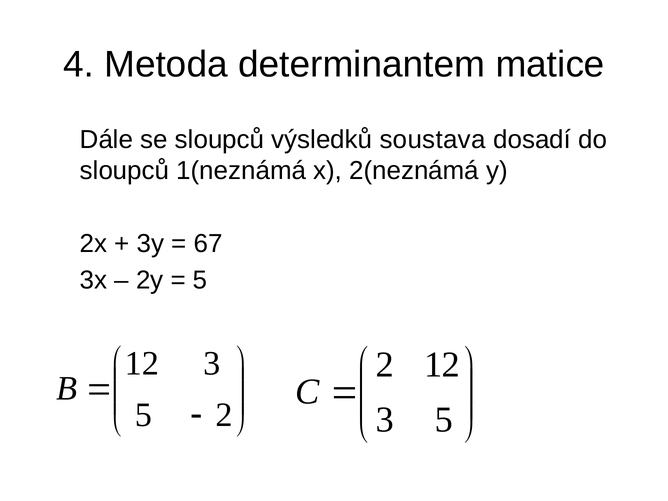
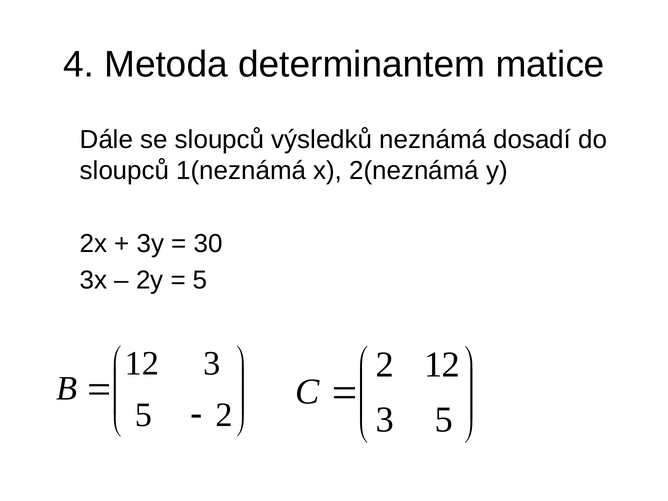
soustava: soustava -> neznámá (433, 140)
67: 67 -> 30 (208, 244)
